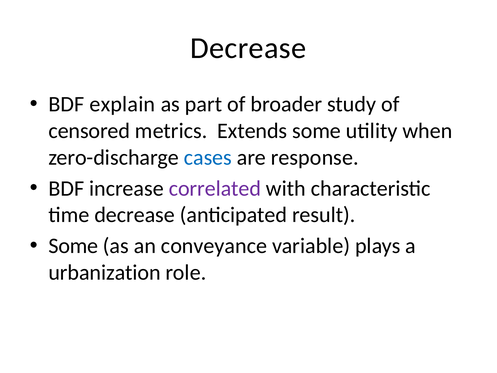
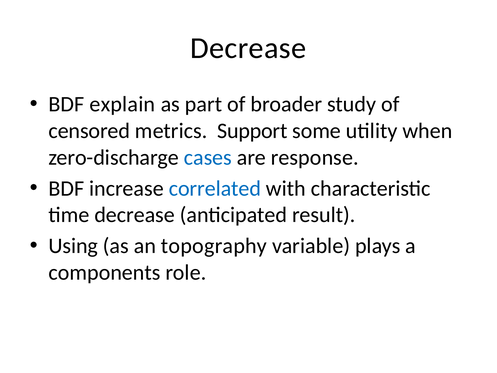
Extends: Extends -> Support (252, 131)
correlated colour: purple -> blue (215, 188)
Some: Some -> Using (73, 246)
conveyance: conveyance -> topography (214, 246)
urbanization: urbanization -> components (105, 272)
